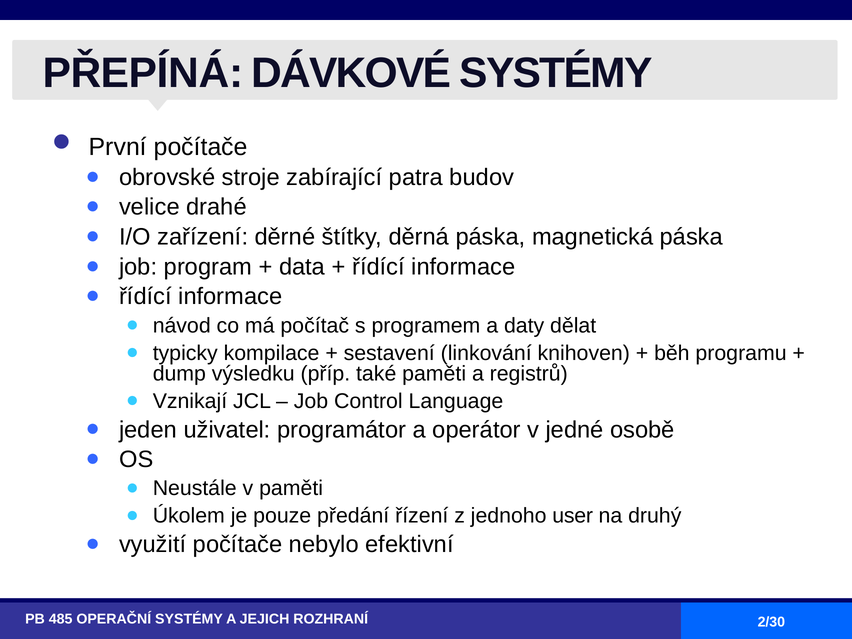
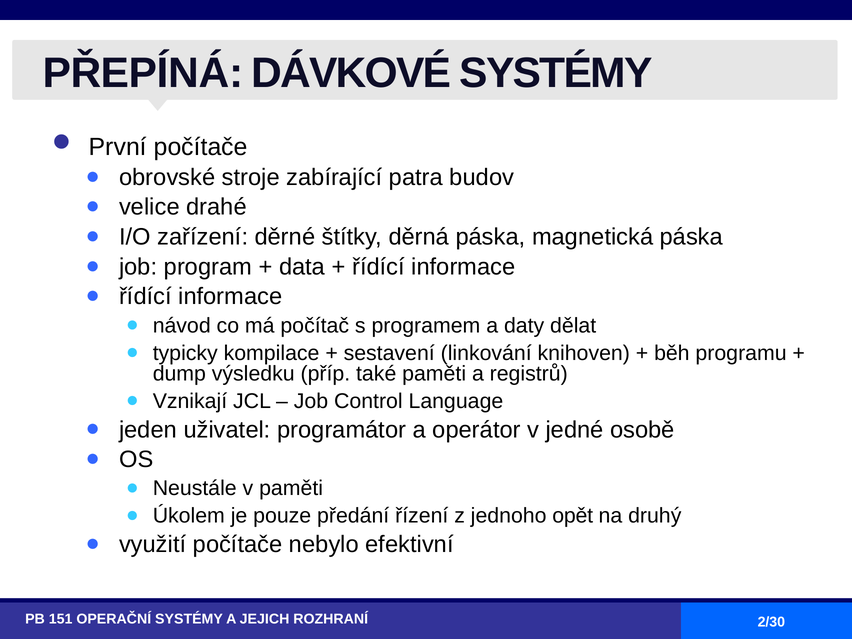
user: user -> opět (573, 516)
485: 485 -> 151 (61, 619)
